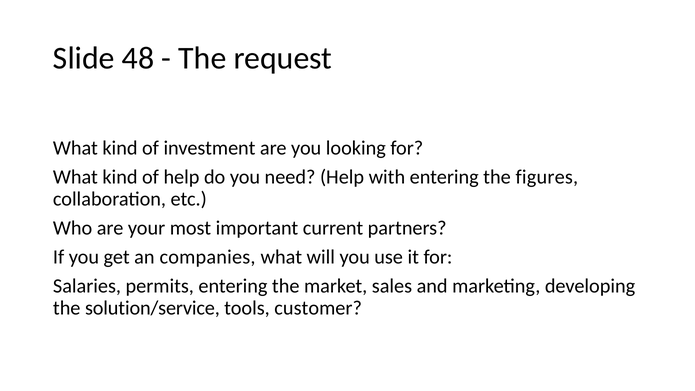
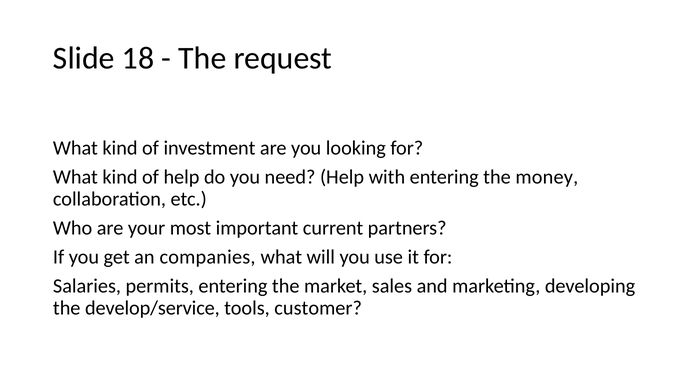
48: 48 -> 18 (138, 58)
figures: figures -> money (547, 177)
solution/service: solution/service -> develop/service (152, 308)
